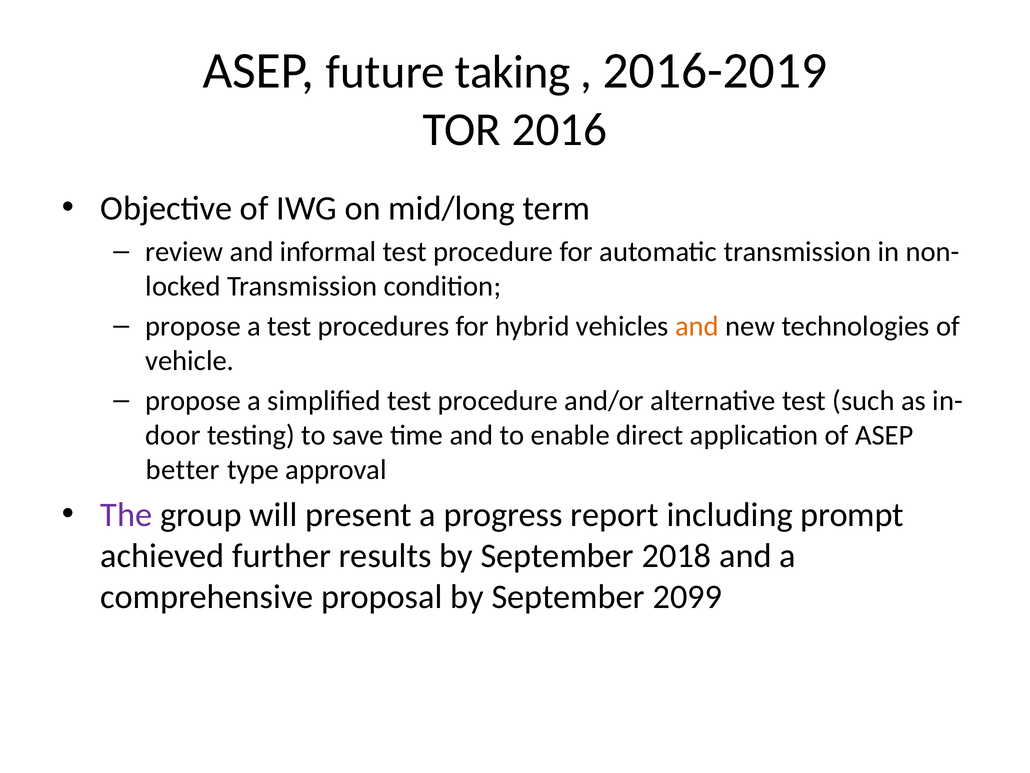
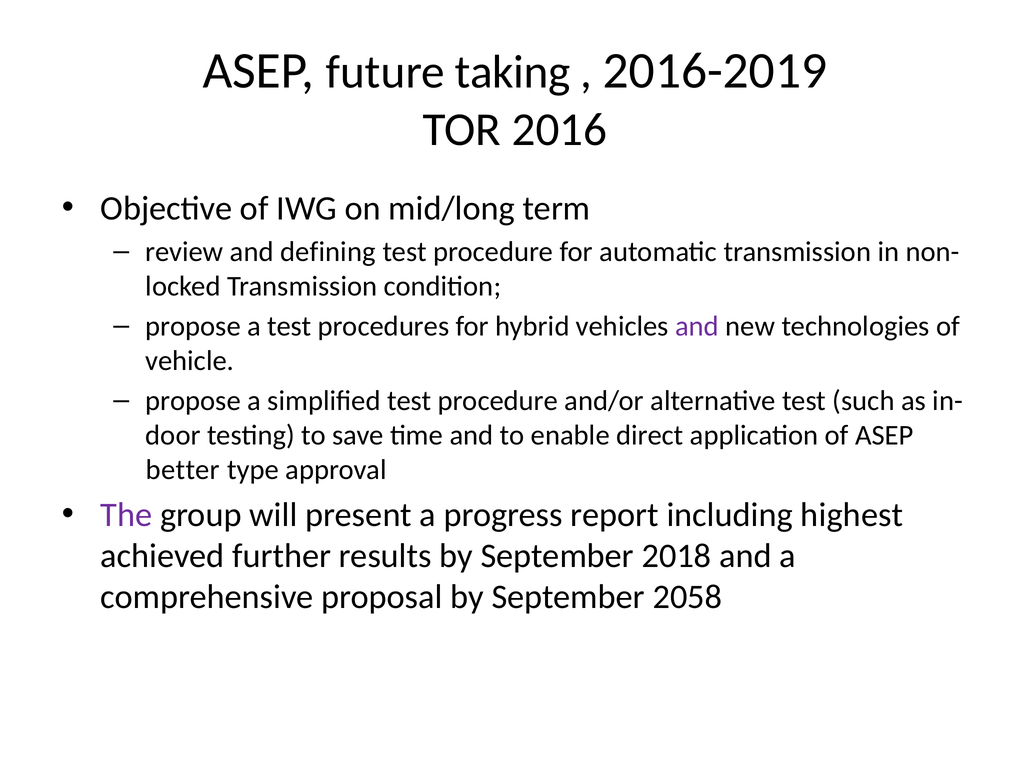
informal: informal -> defining (328, 252)
and colour: orange -> purple (697, 326)
prompt: prompt -> highest (852, 514)
2099: 2099 -> 2058 (687, 597)
